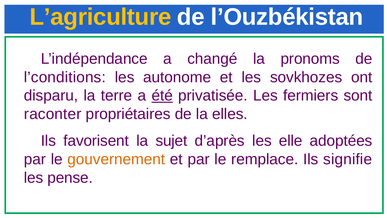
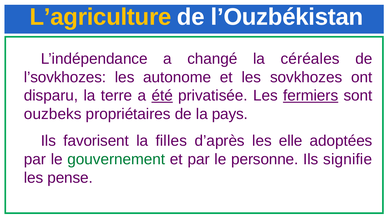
pronoms: pronoms -> céréales (310, 59)
l’conditions: l’conditions -> l’sovkhozes (65, 77)
fermiers underline: none -> present (311, 96)
raconter: raconter -> ouzbeks (53, 114)
elles: elles -> pays (230, 114)
sujet: sujet -> ﬁlles (171, 141)
gouvernement colour: orange -> green (116, 159)
remplace: remplace -> personne (265, 159)
